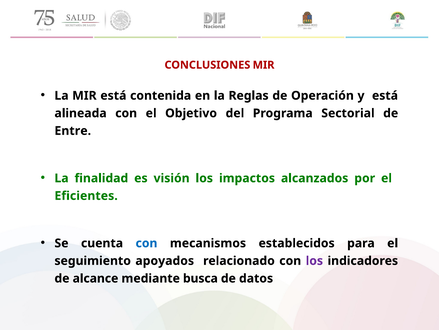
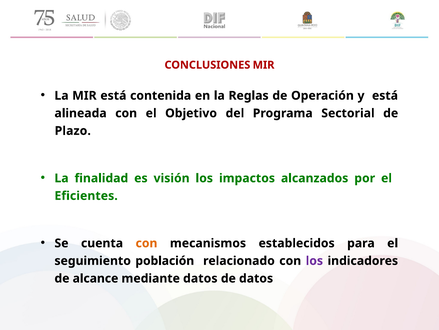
Entre: Entre -> Plazo (73, 131)
con colour: blue -> orange (146, 243)
apoyados: apoyados -> población (165, 260)
mediante busca: busca -> datos (200, 278)
